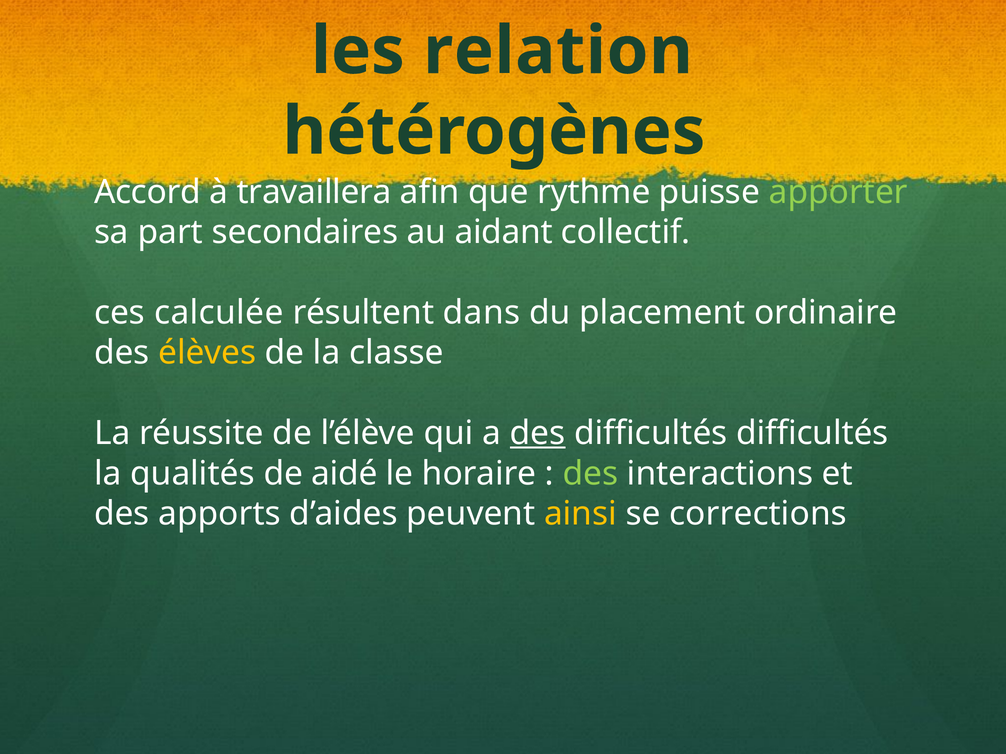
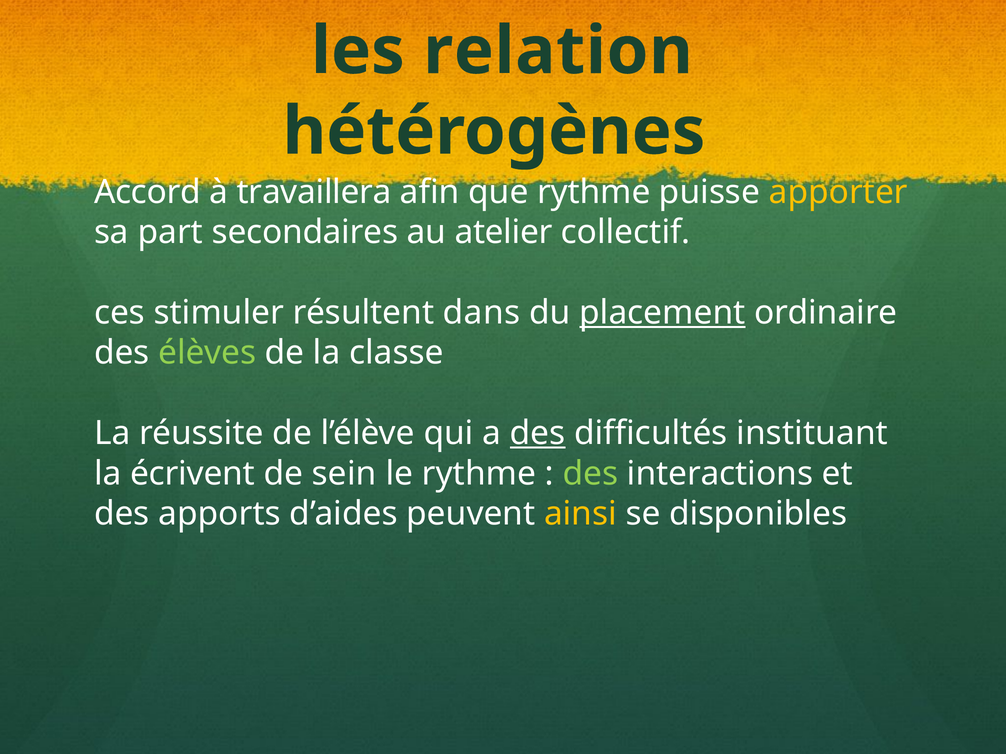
apporter colour: light green -> yellow (838, 192)
aidant: aidant -> atelier (504, 232)
calculée: calculée -> stimuler (219, 313)
placement underline: none -> present (662, 313)
élèves colour: yellow -> light green (207, 353)
difficultés difficultés: difficultés -> instituant (812, 434)
qualités: qualités -> écrivent (193, 474)
aidé: aidé -> sein (344, 474)
le horaire: horaire -> rythme (479, 474)
corrections: corrections -> disponibles (758, 514)
